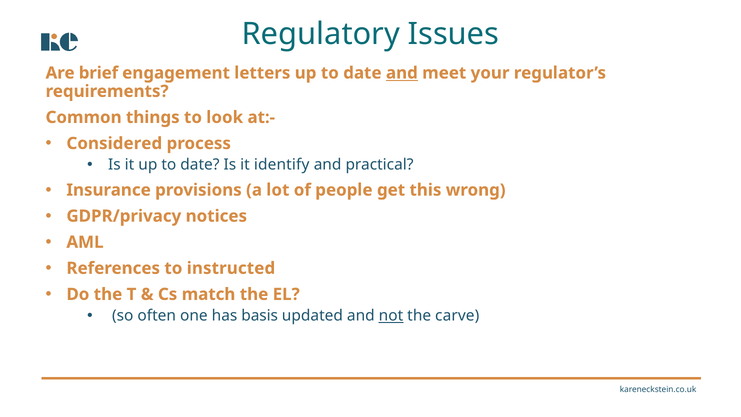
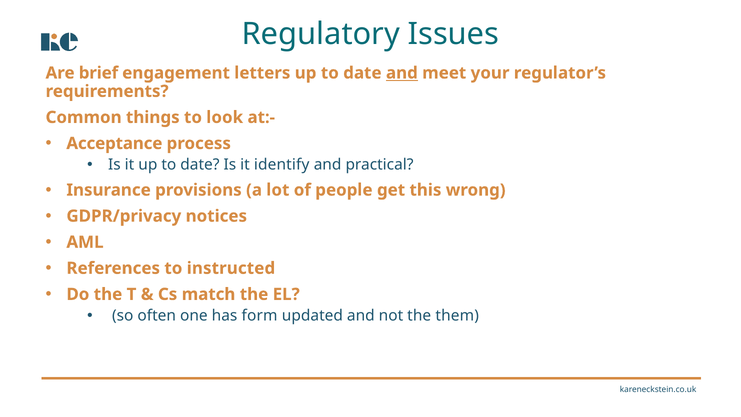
Considered: Considered -> Acceptance (114, 143)
basis: basis -> form (260, 316)
not underline: present -> none (391, 316)
carve: carve -> them (457, 316)
